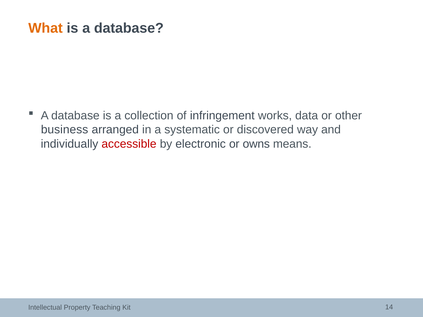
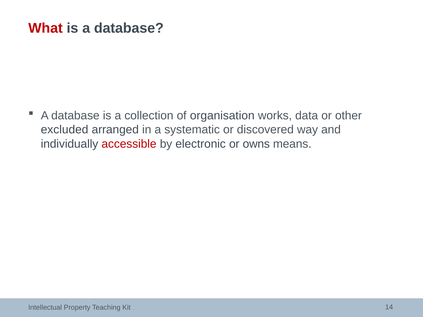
What colour: orange -> red (45, 28)
infringement: infringement -> organisation (222, 116)
business: business -> excluded (65, 130)
